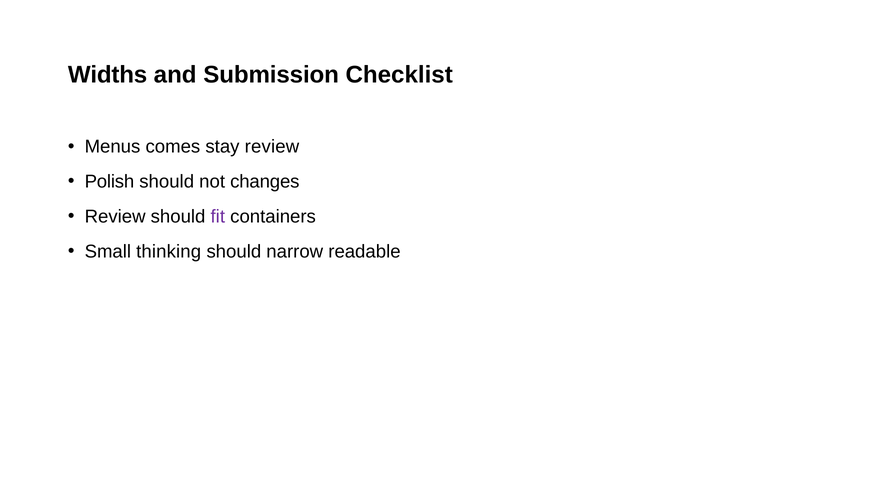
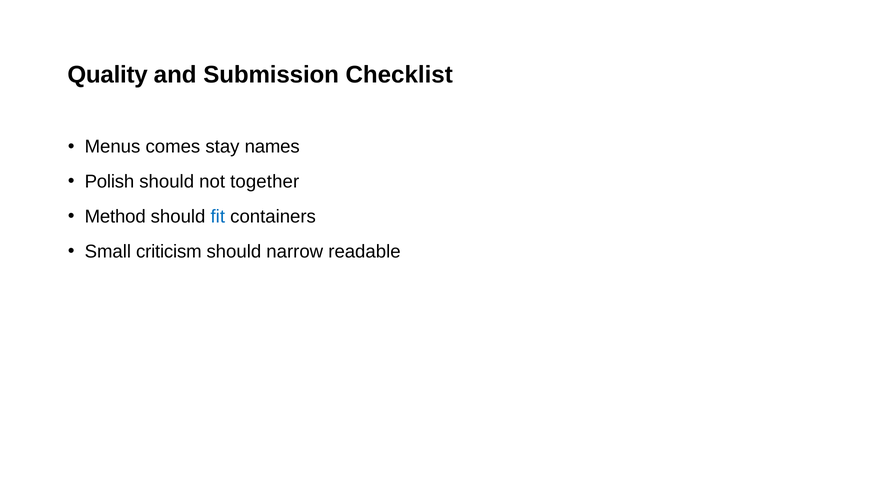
Widths: Widths -> Quality (108, 75)
stay review: review -> names (272, 147)
changes: changes -> together (265, 182)
Review: Review -> Method (115, 217)
fit colour: purple -> blue (218, 217)
thinking: thinking -> criticism (169, 252)
